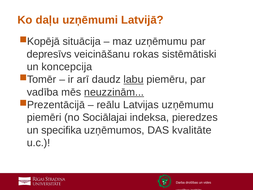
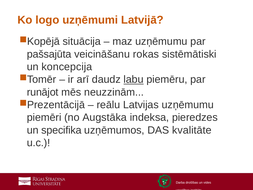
daļu: daļu -> logo (47, 20)
depresīvs: depresīvs -> pašsajūta (49, 54)
vadība: vadība -> runājot (43, 92)
neuzzinām underline: present -> none (114, 92)
Sociālajai: Sociālajai -> Augstāka (105, 117)
